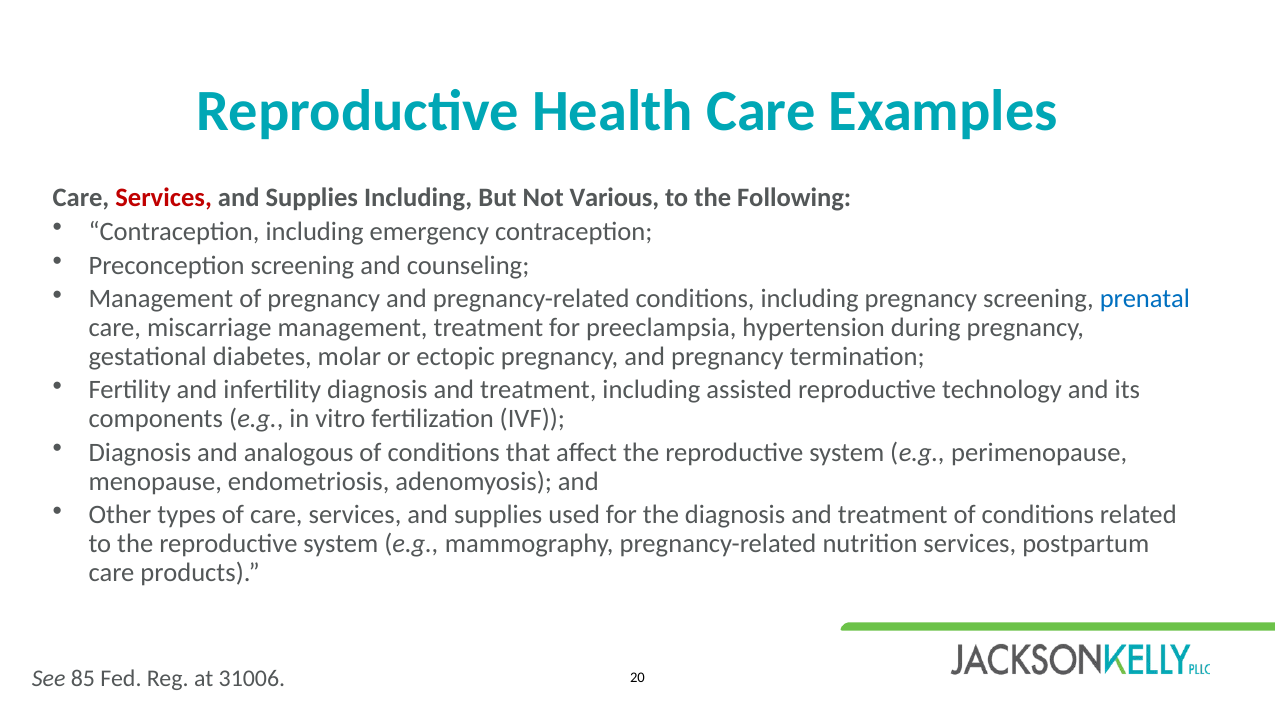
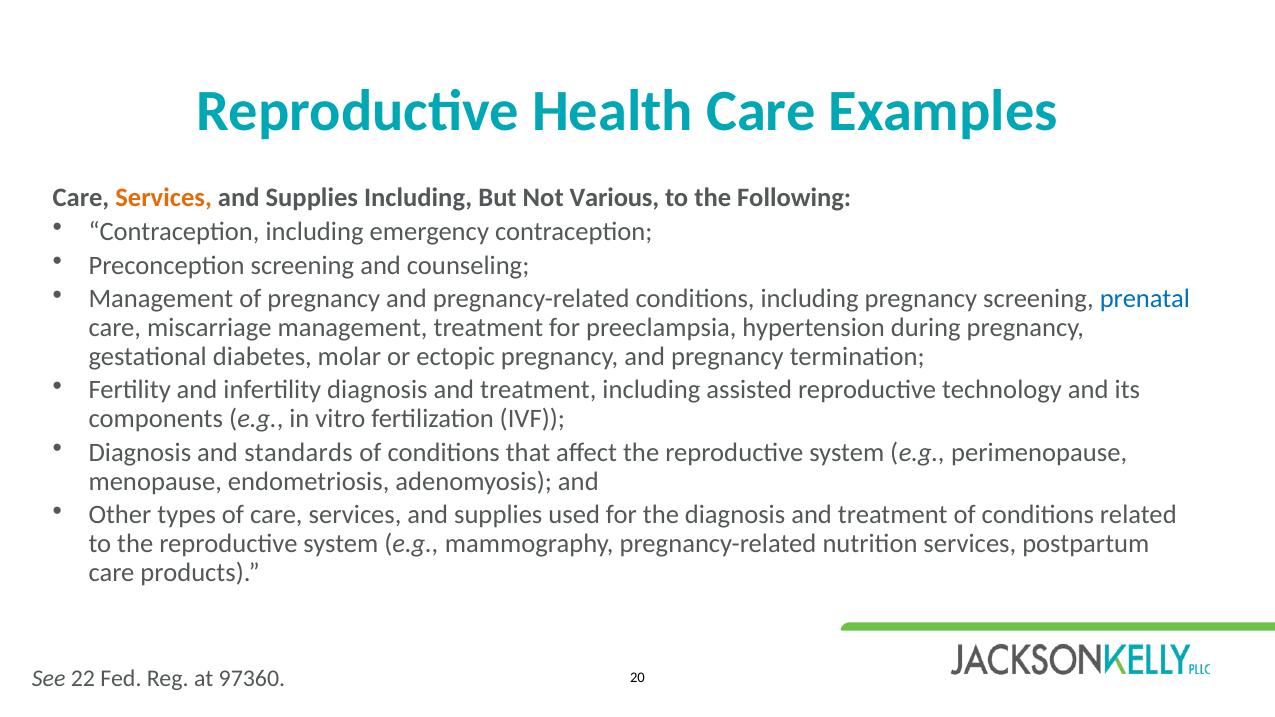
Services colour: red -> orange (164, 198)
analogous: analogous -> standards (298, 453)
85: 85 -> 22 (83, 678)
31006: 31006 -> 97360 (252, 678)
